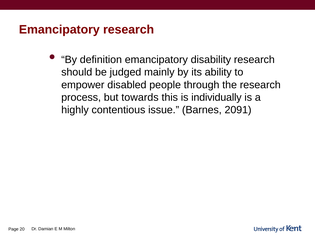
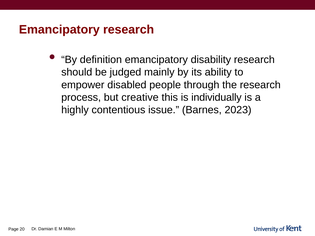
towards: towards -> creative (140, 98)
2091: 2091 -> 2023 (238, 110)
